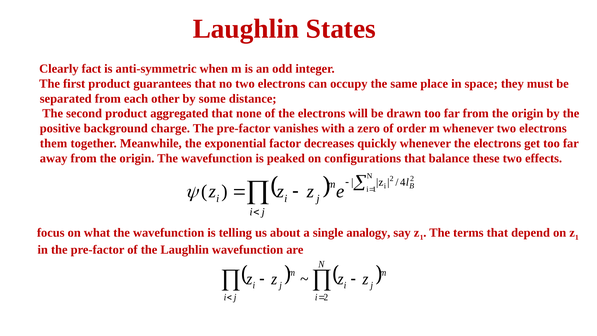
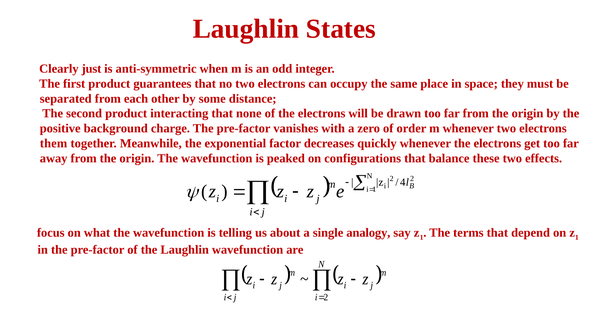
fact: fact -> just (91, 69)
aggregated: aggregated -> interacting (179, 113)
